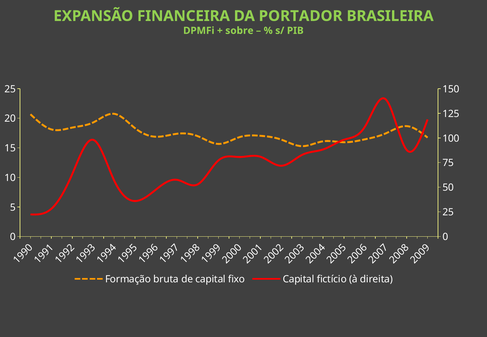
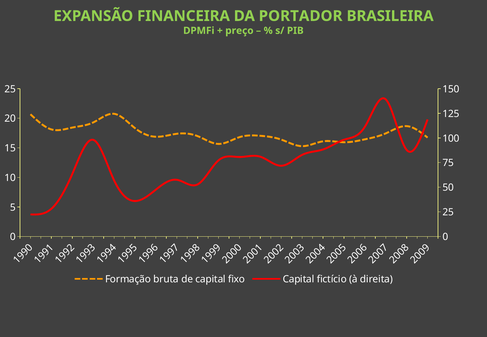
sobre: sobre -> preço (239, 31)
